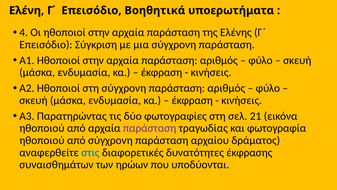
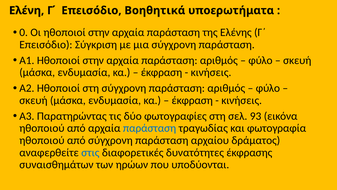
4: 4 -> 0 (24, 32)
21: 21 -> 93 (256, 116)
παράσταση colour: purple -> blue (150, 128)
